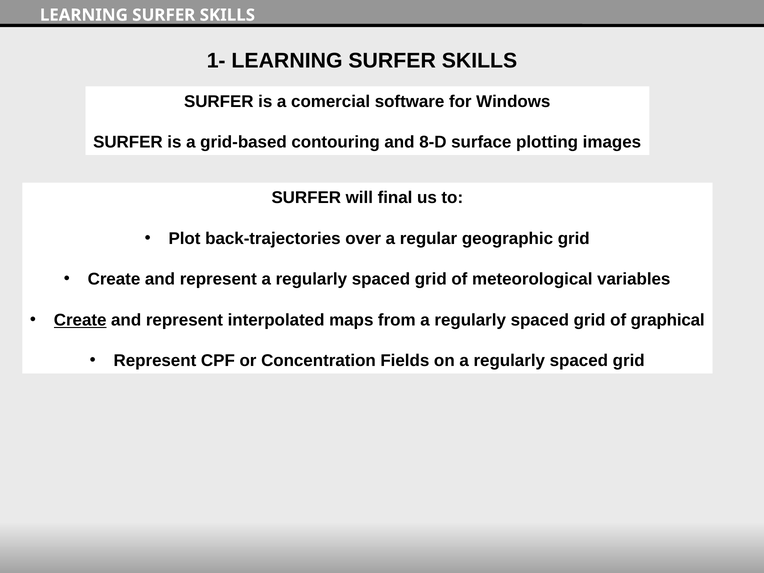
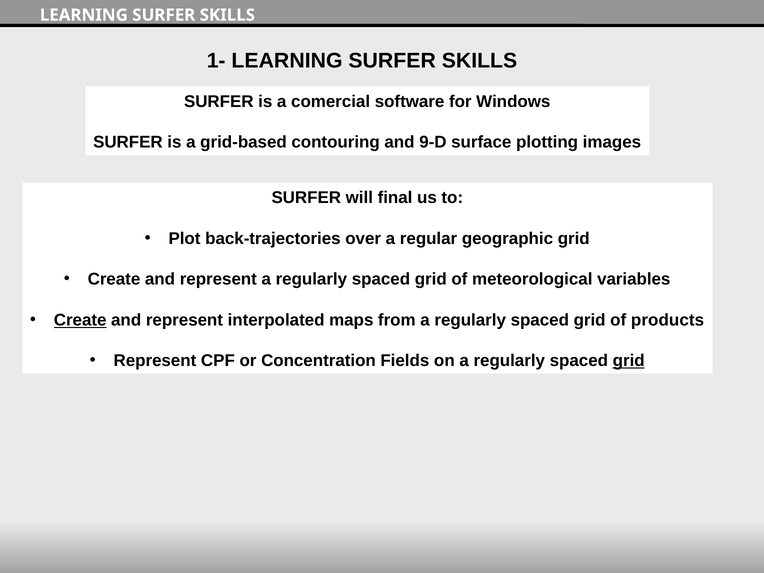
8-D: 8-D -> 9-D (433, 142)
graphical: graphical -> products (668, 320)
grid underline: none -> present (629, 361)
